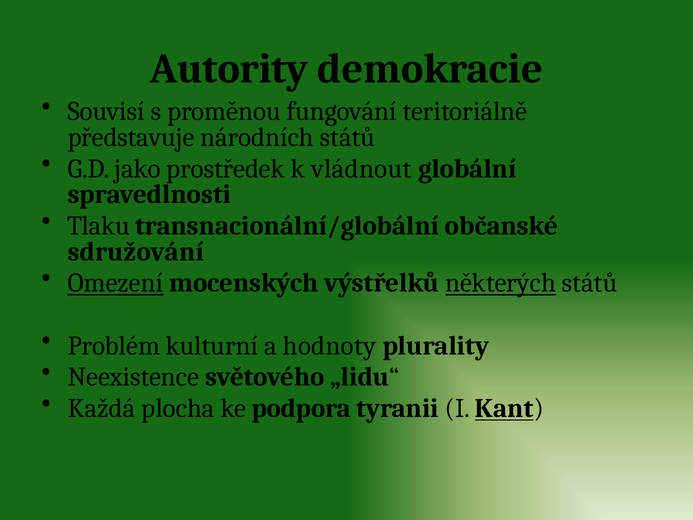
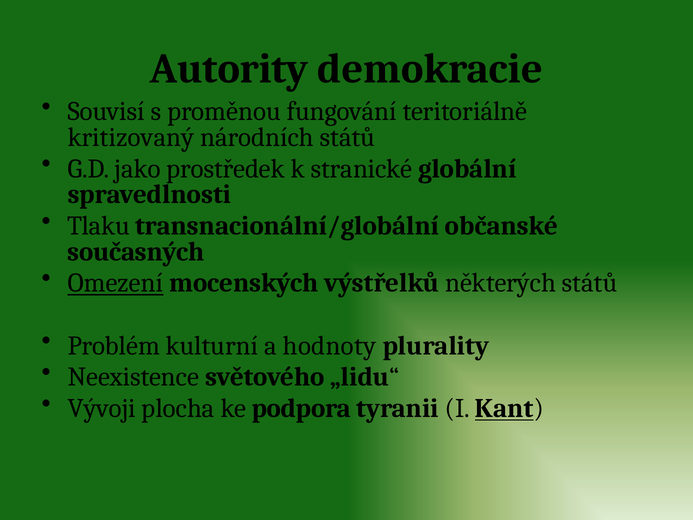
představuje: představuje -> kritizovaný (131, 137)
vládnout: vládnout -> stranické (362, 169)
sdružování: sdružování -> současných (136, 252)
některých underline: present -> none (501, 283)
Každá: Každá -> Vývoji (102, 408)
